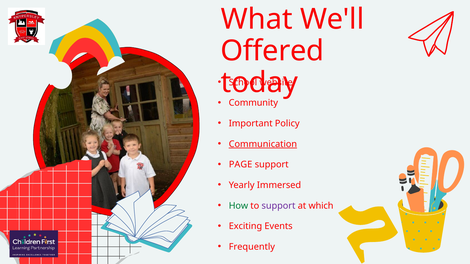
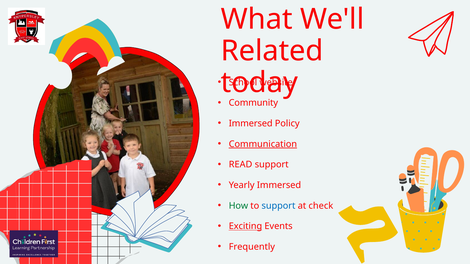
Offered: Offered -> Related (272, 51)
Important: Important -> Immersed (251, 124)
PAGE: PAGE -> READ (241, 165)
support colour: purple -> blue (278, 206)
which: which -> check (321, 206)
Exciting underline: none -> present (245, 227)
